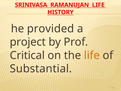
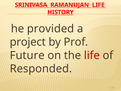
Critical: Critical -> Future (27, 55)
life colour: orange -> red (92, 55)
Substantial: Substantial -> Responded (41, 69)
